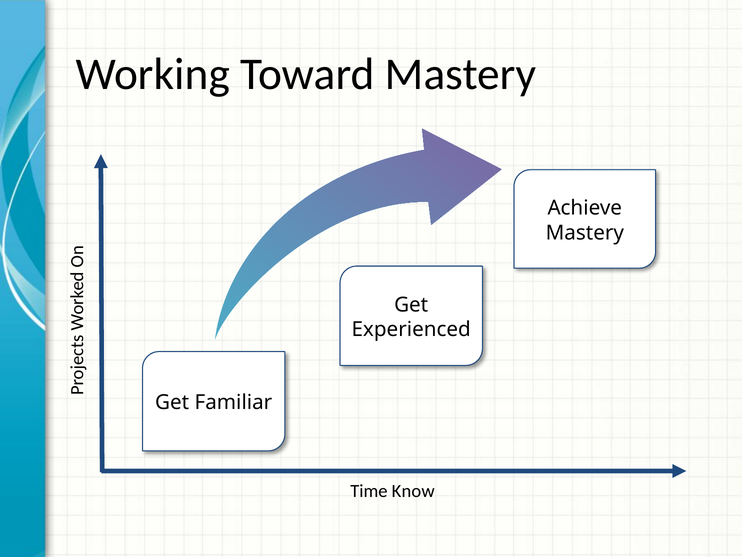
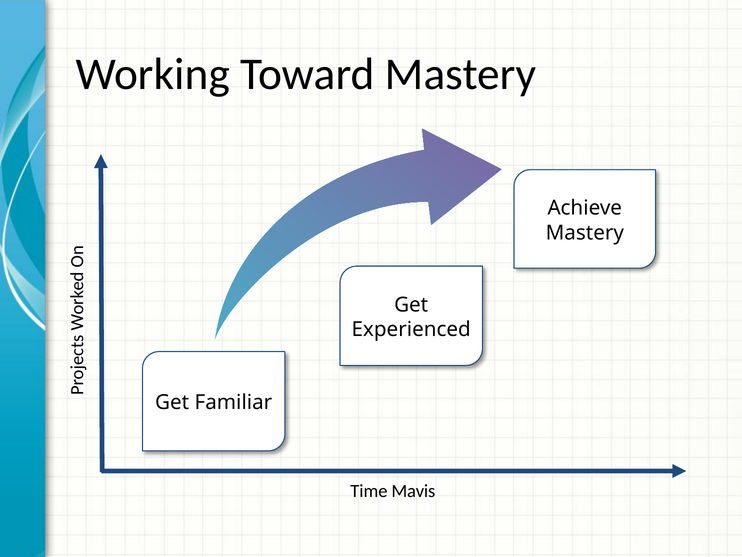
Know: Know -> Mavis (413, 491)
